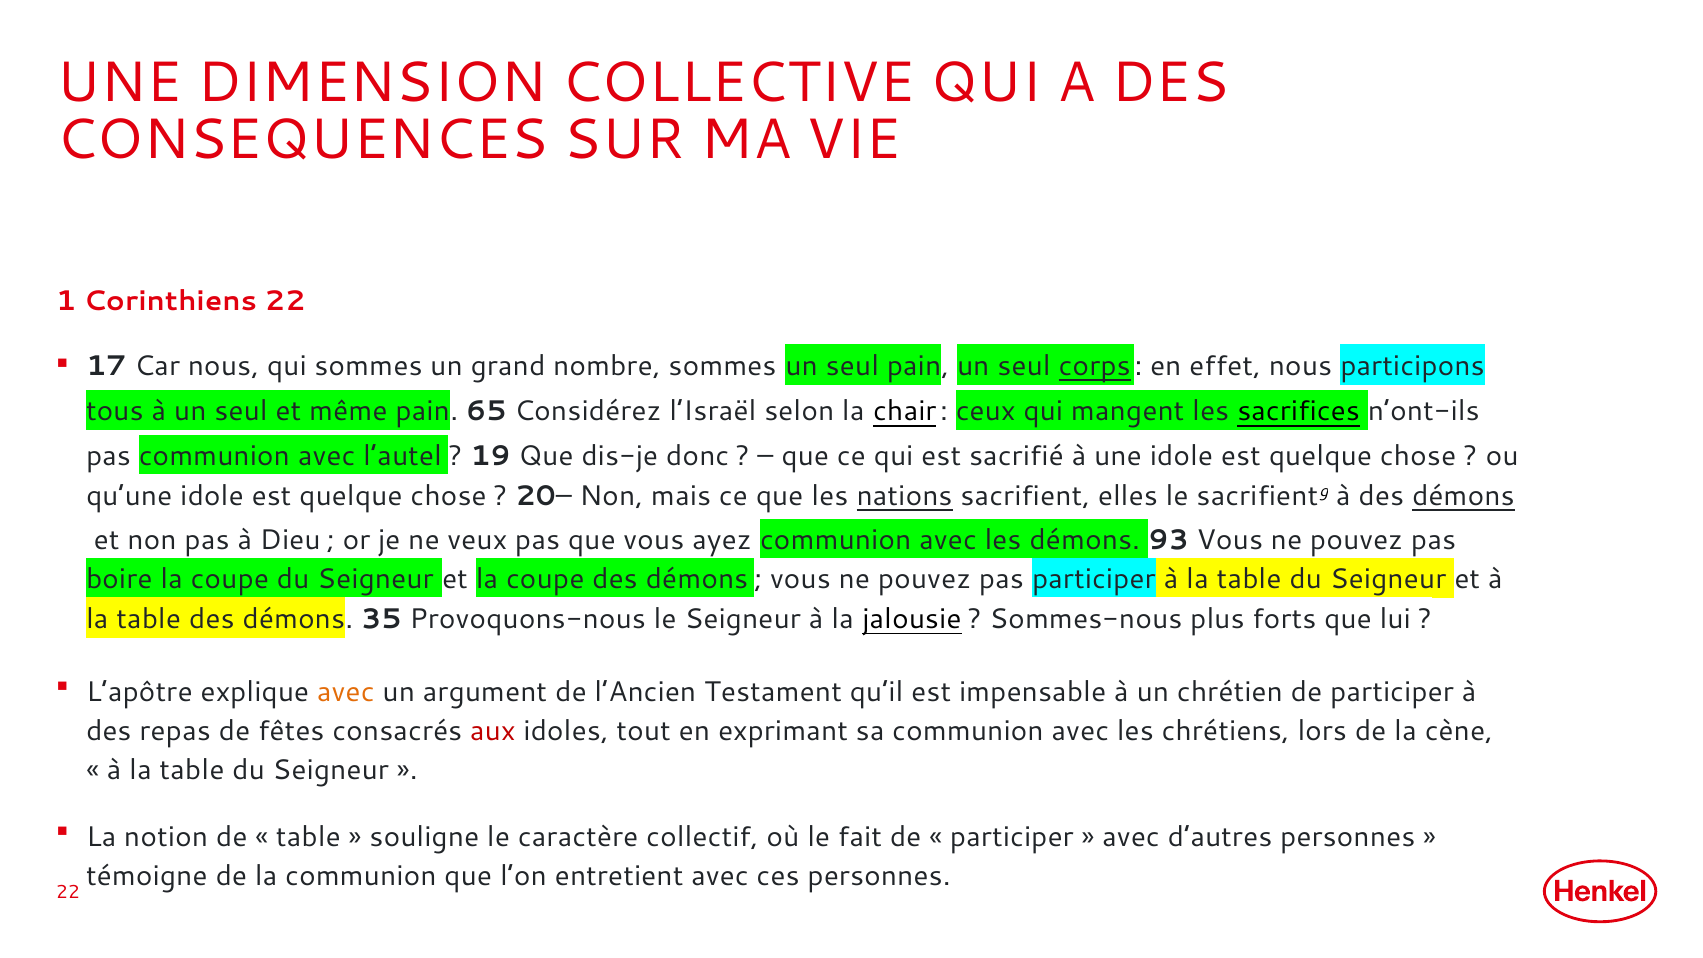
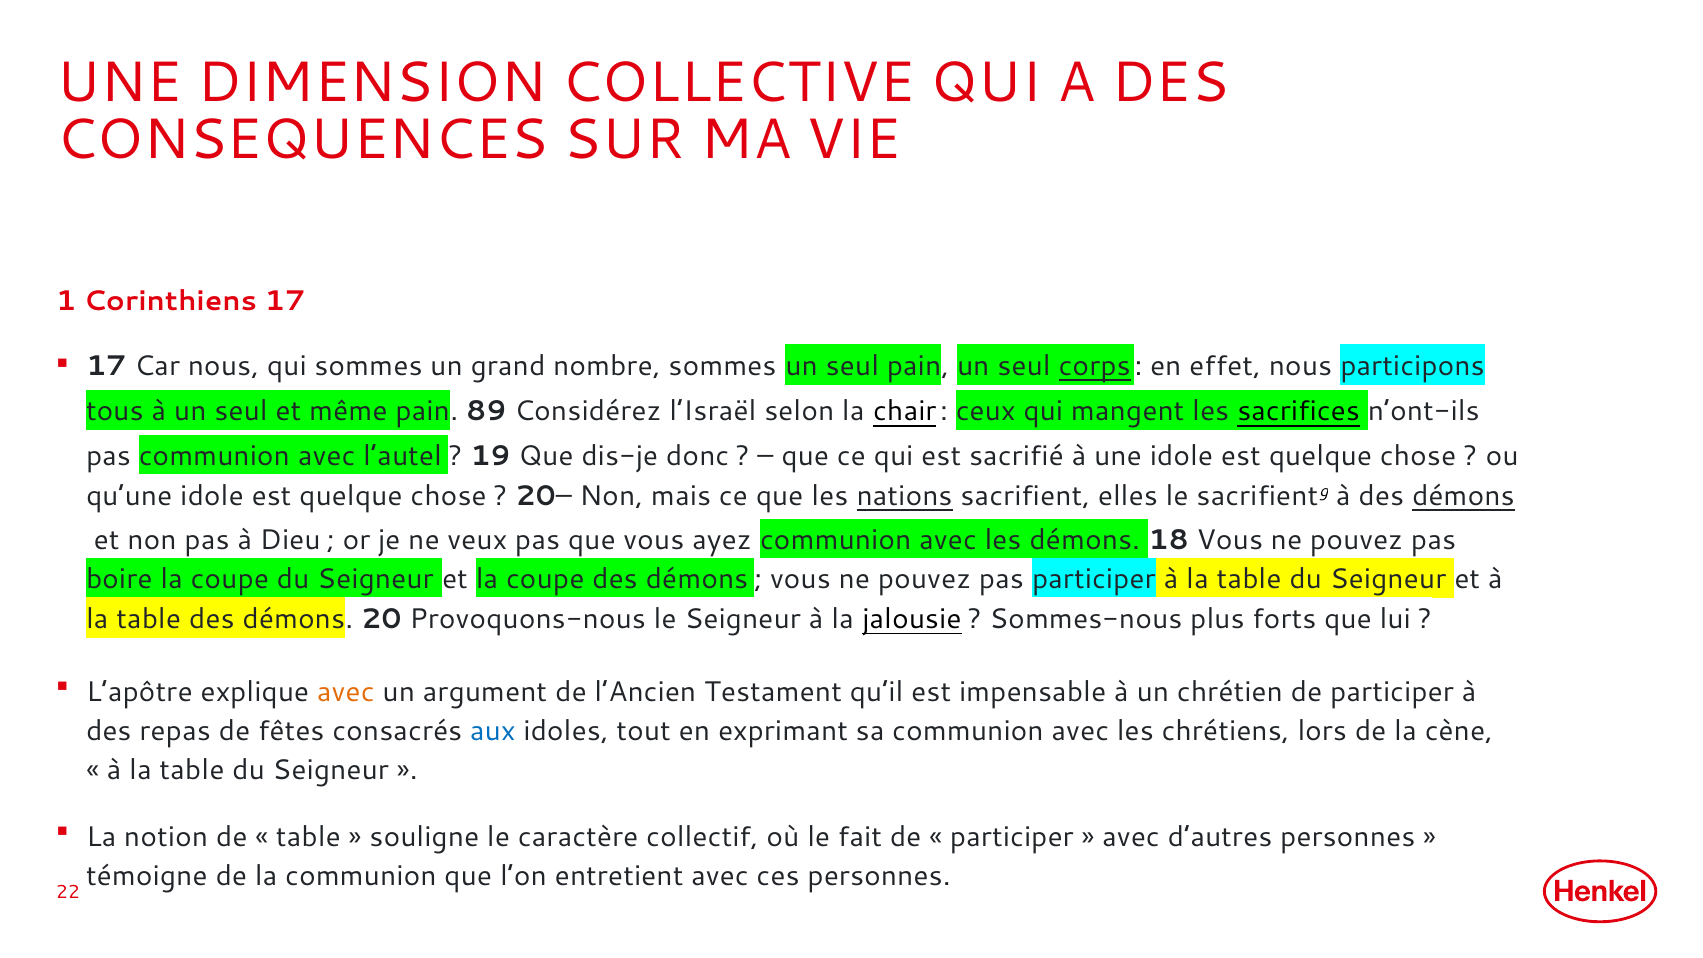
Corinthiens 22: 22 -> 17 (285, 302)
65: 65 -> 89 (486, 412)
93: 93 -> 18 (1169, 541)
35: 35 -> 20 (381, 619)
aux colour: red -> blue (493, 731)
